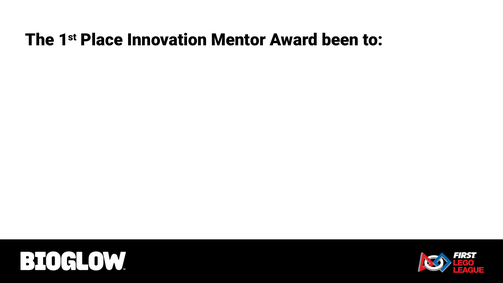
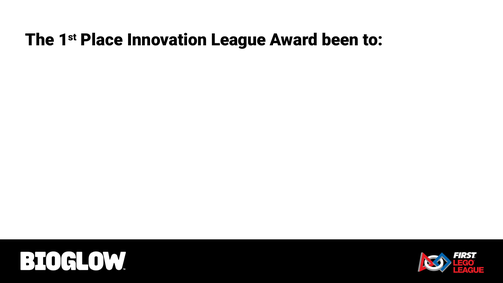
Mentor: Mentor -> League (239, 40)
